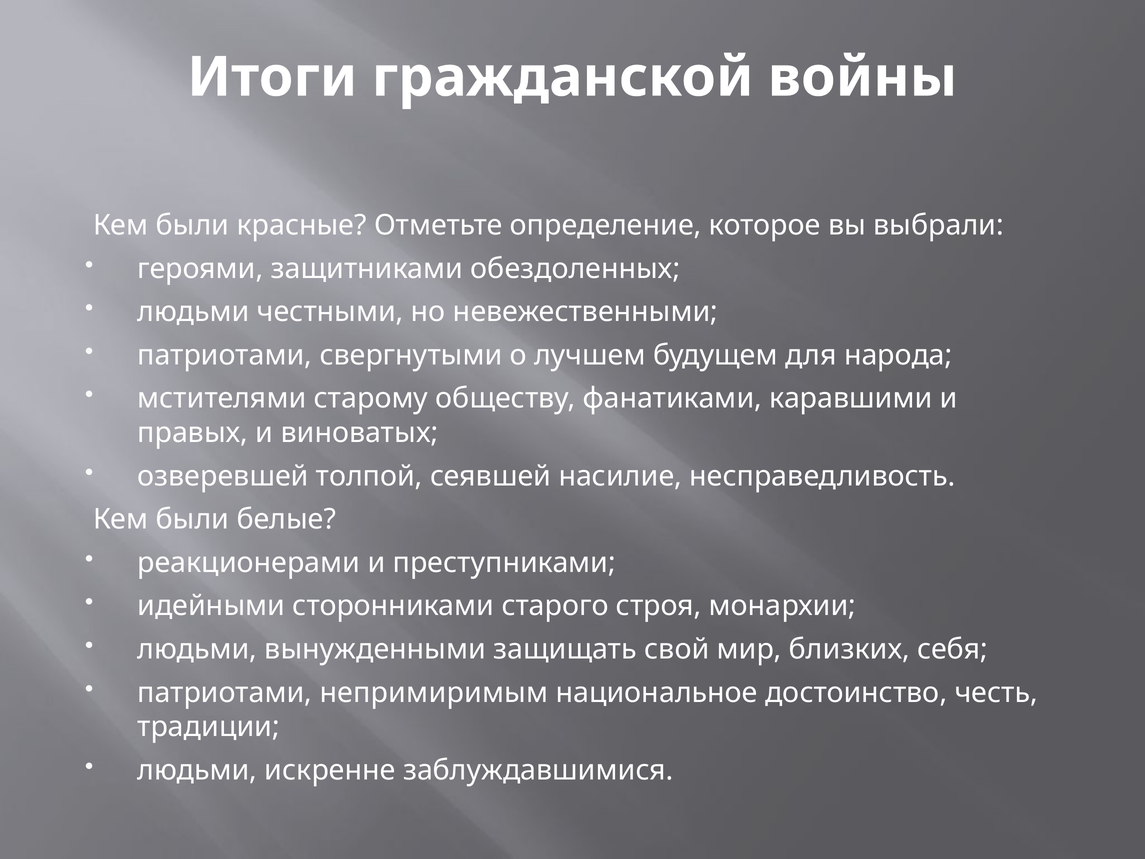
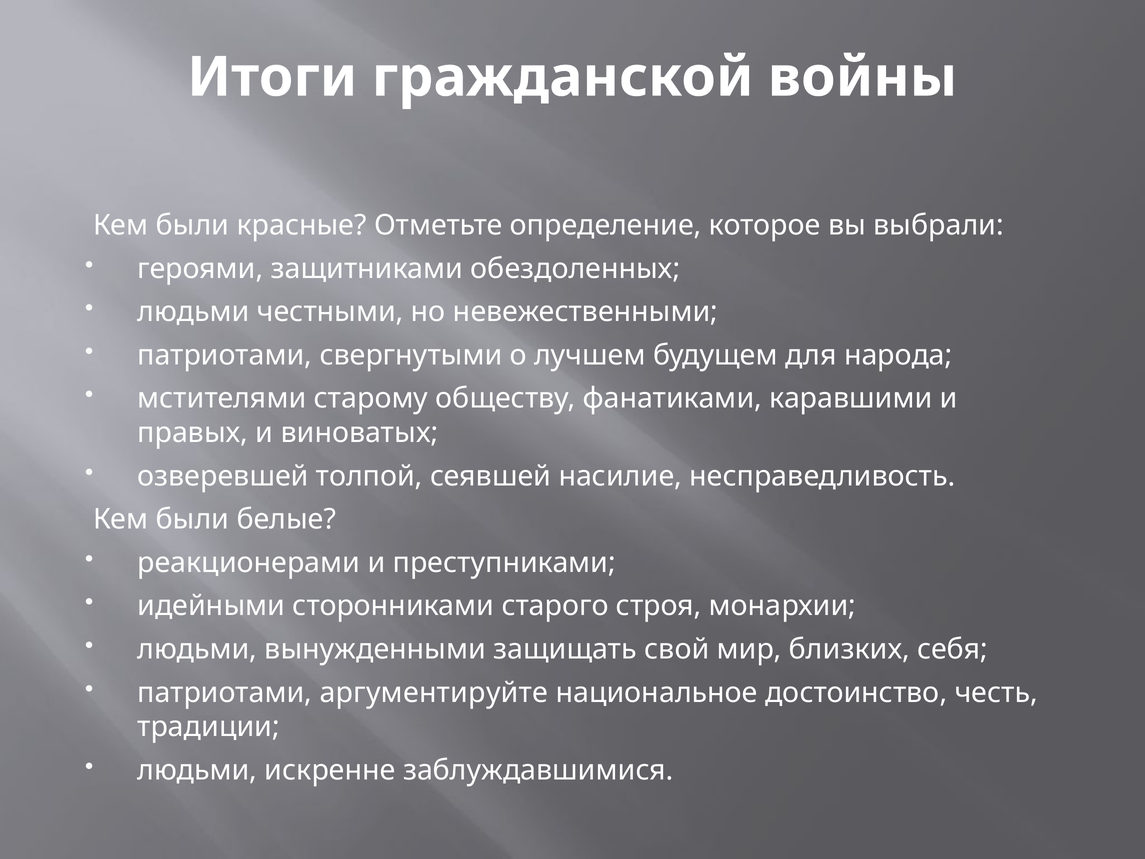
непримиримым: непримиримым -> аргументируйте (434, 692)
